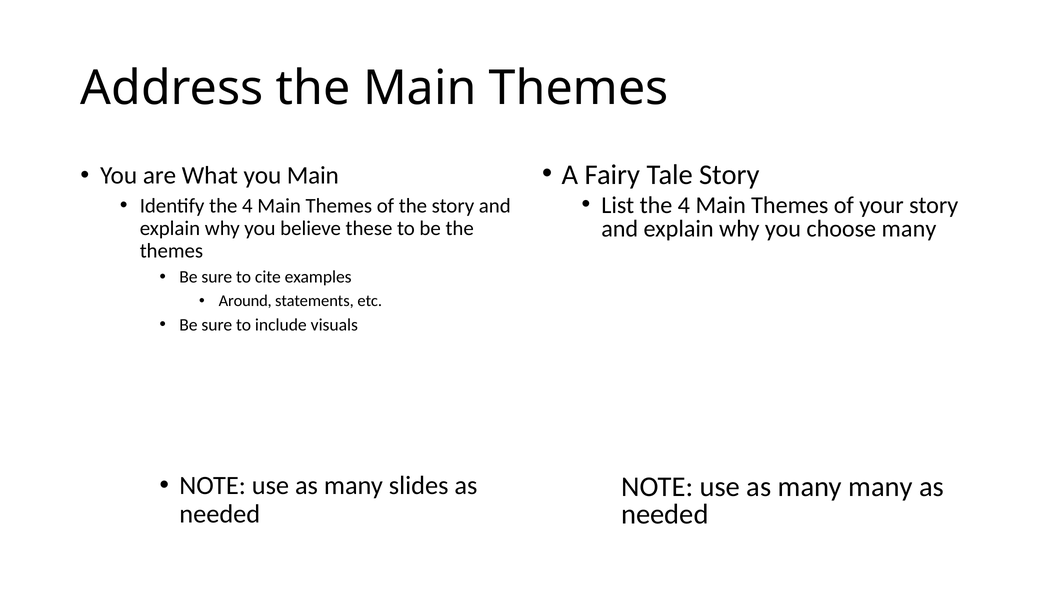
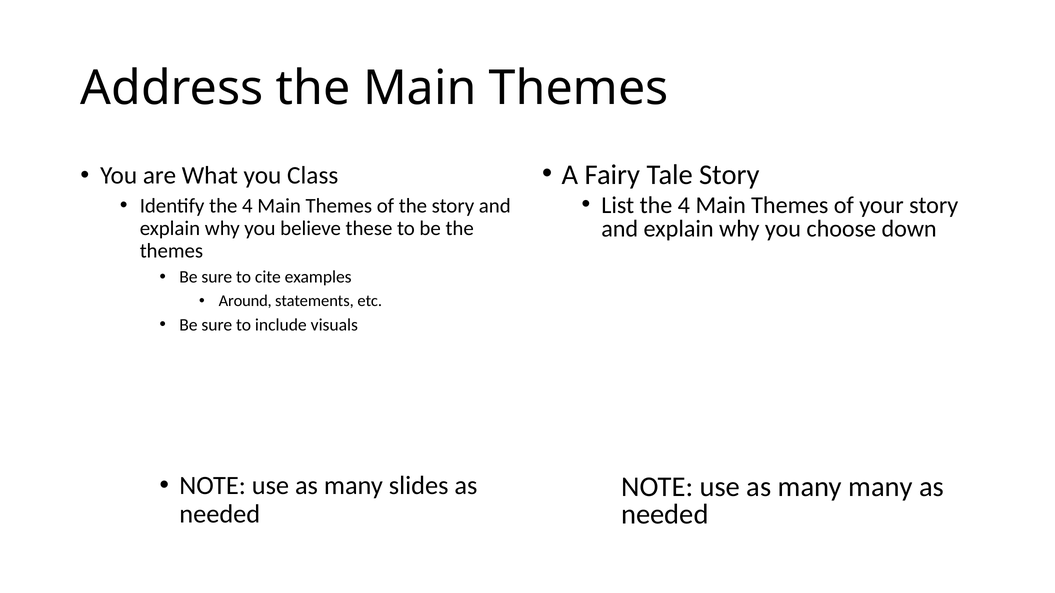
you Main: Main -> Class (313, 175)
choose many: many -> down (909, 229)
